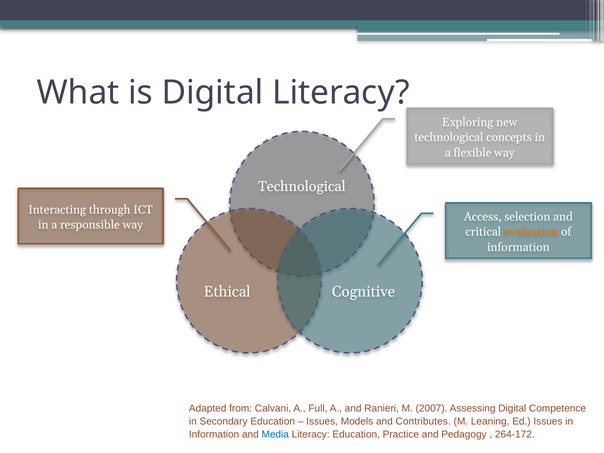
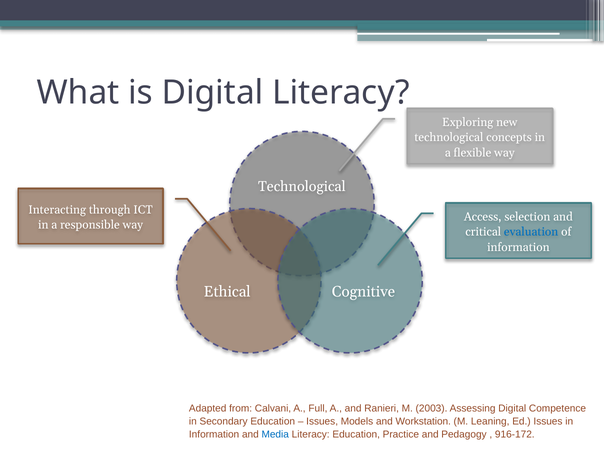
evaluation colour: orange -> blue (531, 232)
2007: 2007 -> 2003 (432, 408)
Contributes: Contributes -> Workstation (423, 421)
264-172: 264-172 -> 916-172 (515, 434)
